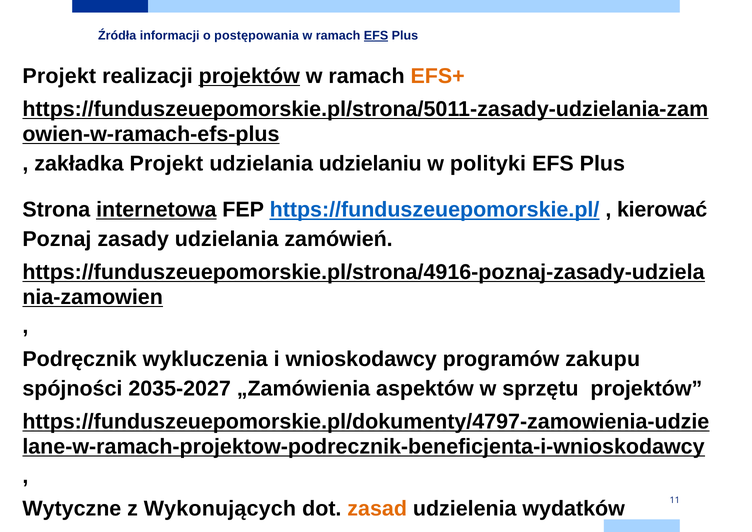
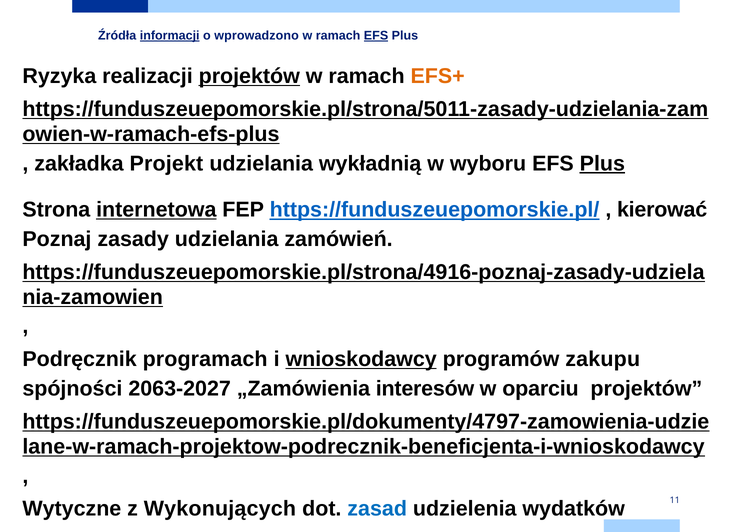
informacji underline: none -> present (170, 36)
postępowania: postępowania -> wprowadzono (257, 36)
Projekt: Projekt -> Ryzyka (59, 76)
udzielaniu: udzielaniu -> wykładnią (370, 163)
polityki: polityki -> wyboru (488, 163)
Plus underline: none -> present (602, 163)
wykluczenia: wykluczenia -> programach (205, 359)
wnioskodawcy underline: none -> present (361, 359)
2035-2027: 2035-2027 -> 2063-2027 (180, 388)
aspektów: aspektów -> interesów (425, 388)
sprzętu: sprzętu -> oparciu (540, 388)
zasad colour: orange -> blue (377, 509)
